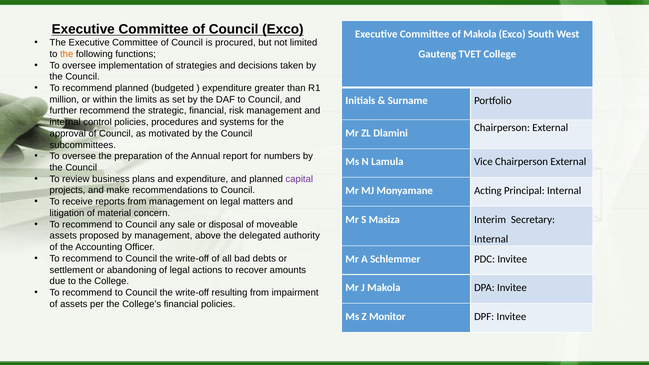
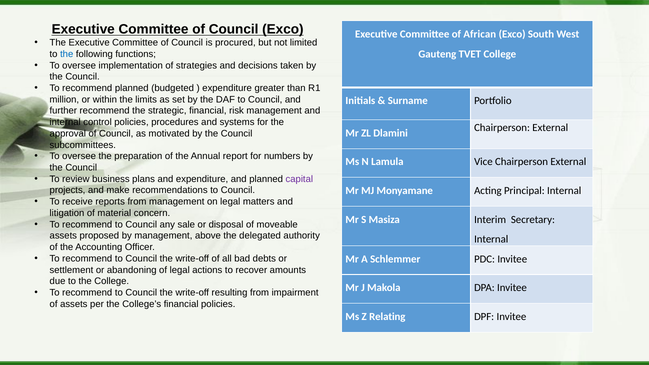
of Makola: Makola -> African (480, 34)
the colour: orange -> blue (67, 54)
Monitor: Monitor -> Relating (387, 317)
